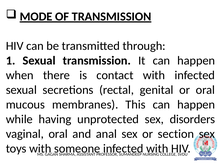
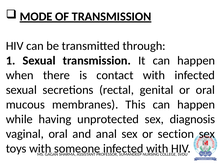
disorders: disorders -> diagnosis (192, 120)
